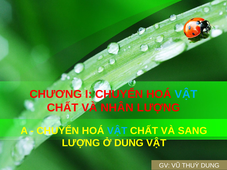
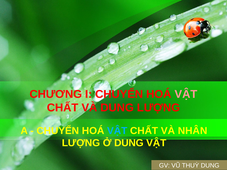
VẬT colour: light blue -> pink (186, 94)
VÀ NHÂN: NHÂN -> DUNG (117, 108)
SANG: SANG -> NHÂN (193, 131)
